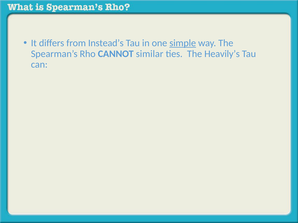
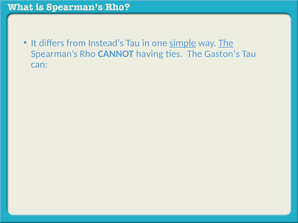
The underline: none -> present (226, 43)
similar: similar -> having (150, 54)
Heavily’s: Heavily’s -> Gaston’s (222, 54)
